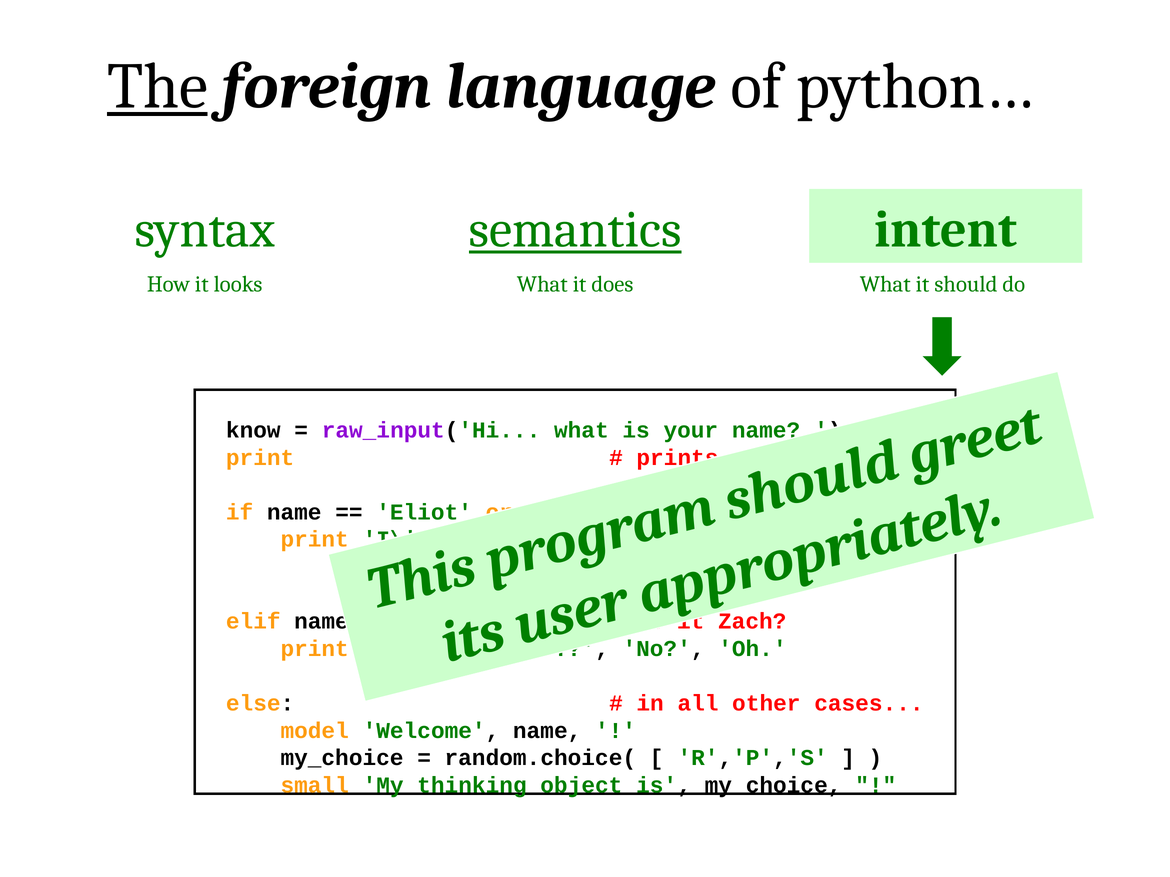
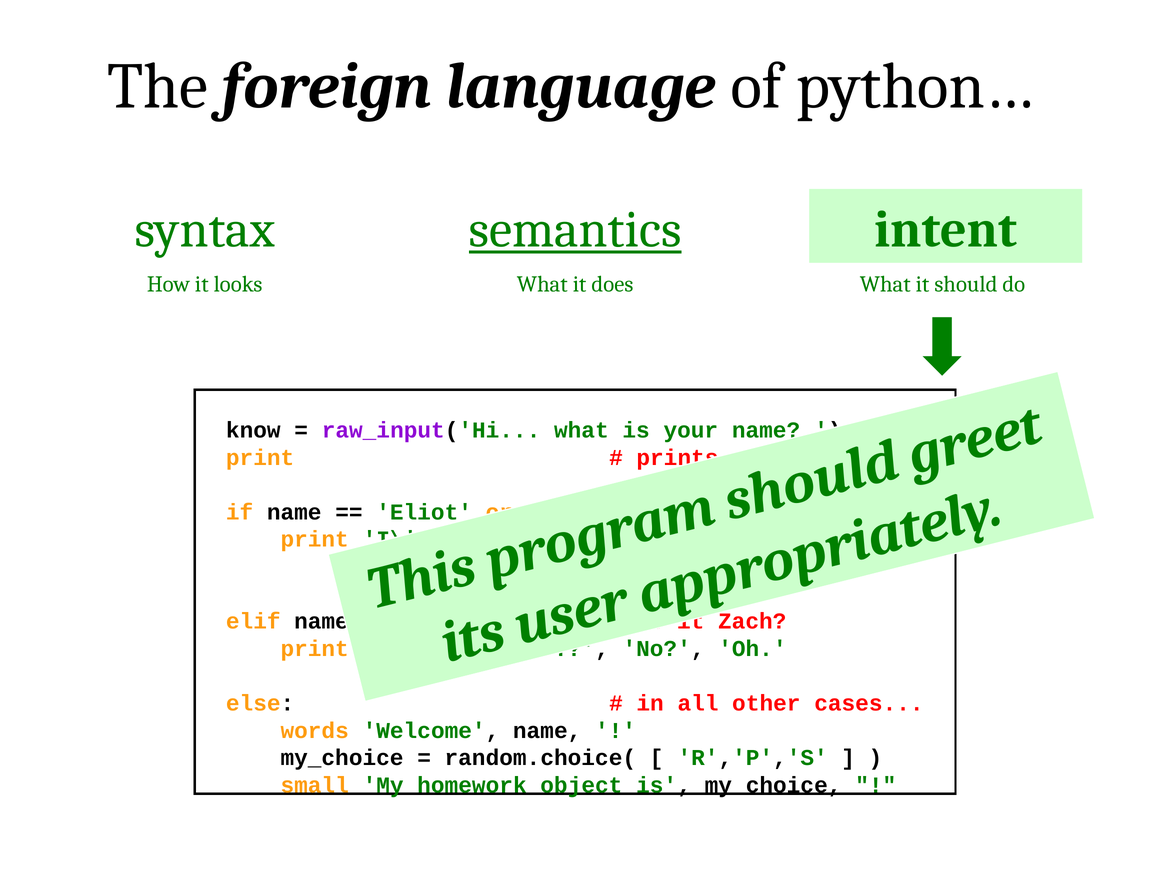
The underline: present -> none (157, 86)
model: model -> words (315, 731)
thinking: thinking -> homework (472, 786)
